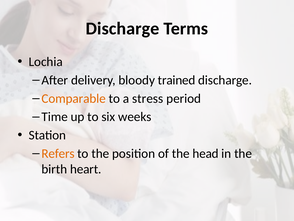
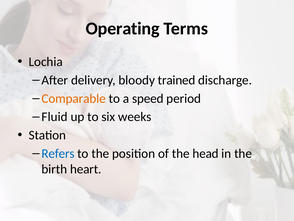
Discharge: Discharge -> Operating (123, 28)
stress: stress -> speed (148, 98)
Time: Time -> Fluid (55, 117)
Refers colour: orange -> blue (58, 153)
